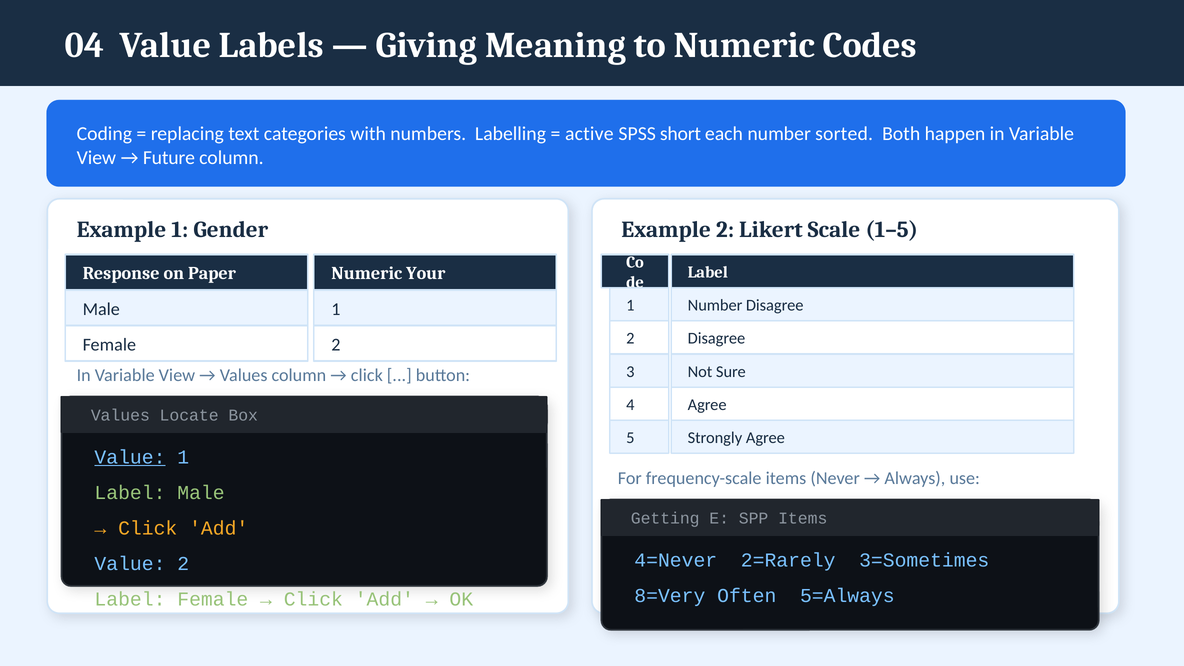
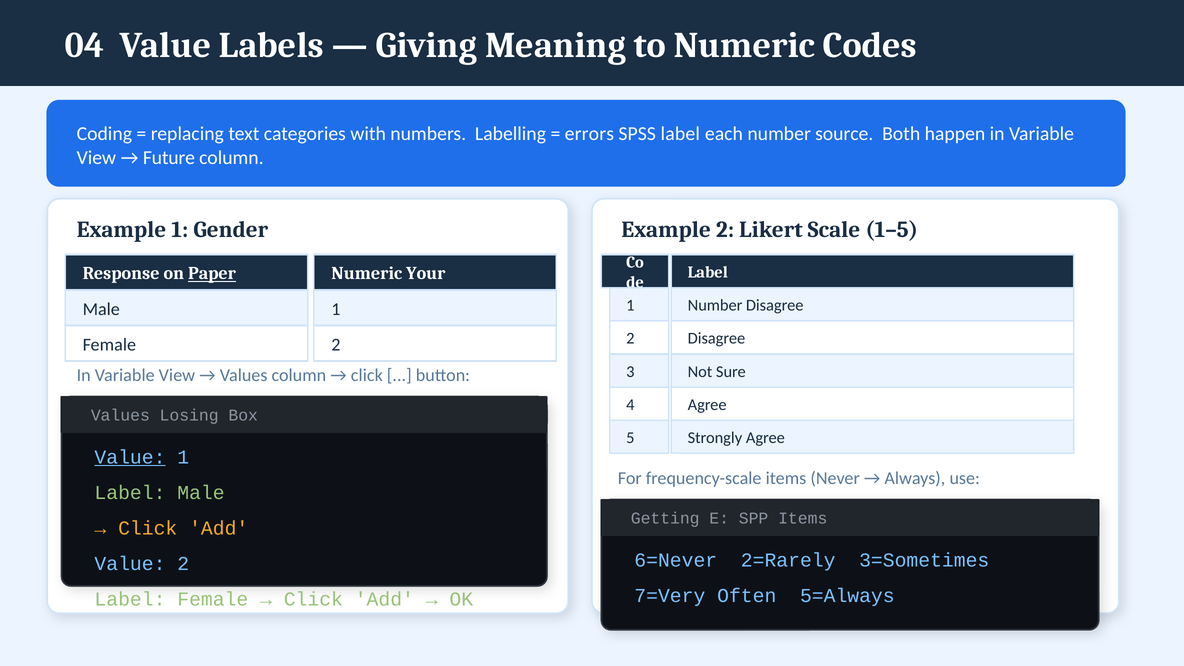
active: active -> errors (589, 134)
SPSS short: short -> label (680, 134)
sorted: sorted -> source (844, 134)
Paper underline: none -> present (212, 274)
Locate: Locate -> Losing (189, 415)
4=Never: 4=Never -> 6=Never (676, 560)
8=Very: 8=Very -> 7=Very (670, 596)
